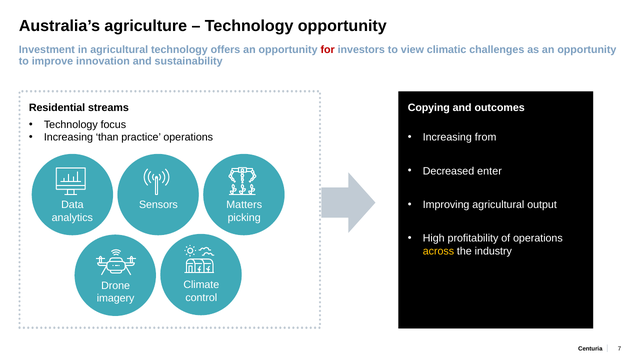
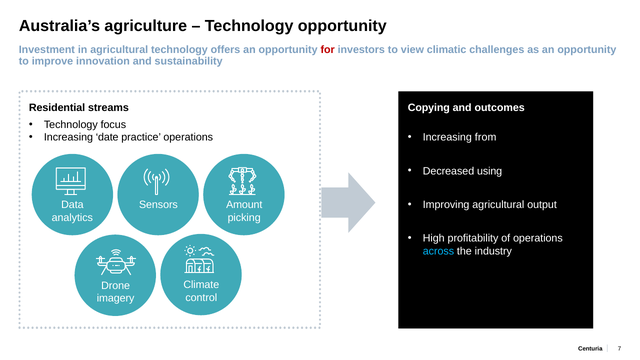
than: than -> date (107, 137)
enter: enter -> using (490, 171)
Matters: Matters -> Amount (244, 205)
across colour: yellow -> light blue (438, 251)
